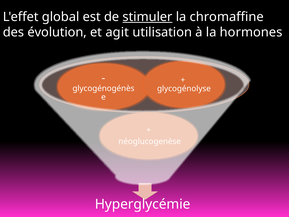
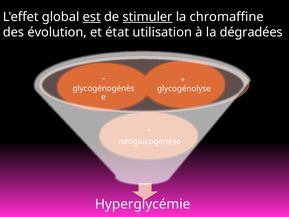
est underline: none -> present (92, 17)
agit: agit -> état (117, 32)
hormones: hormones -> dégradées (251, 32)
